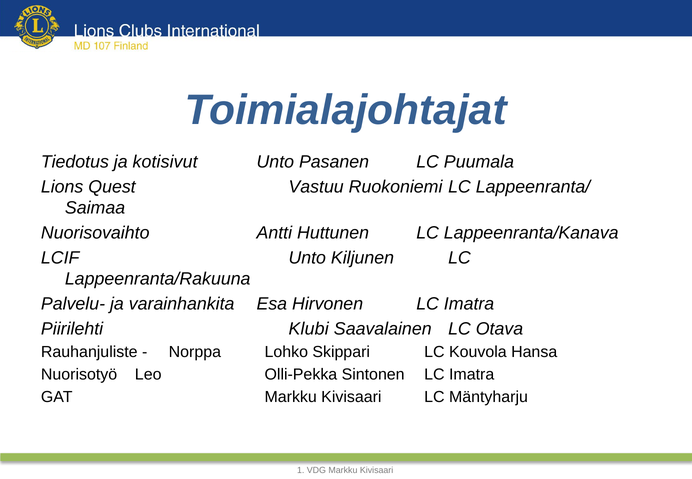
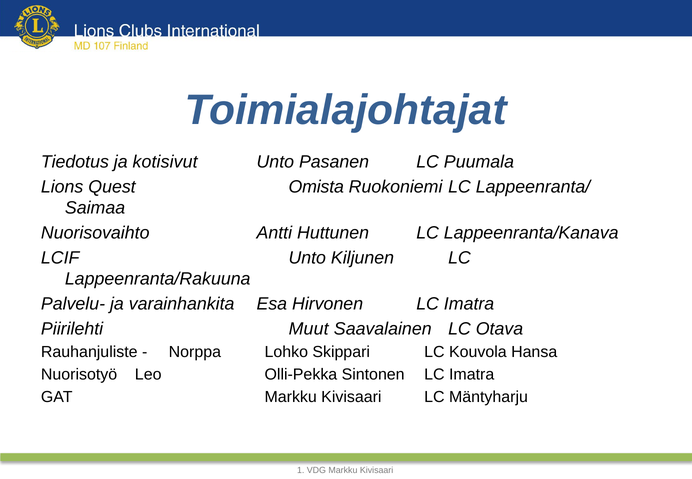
Vastuu: Vastuu -> Omista (316, 187)
Klubi: Klubi -> Muut (309, 329)
